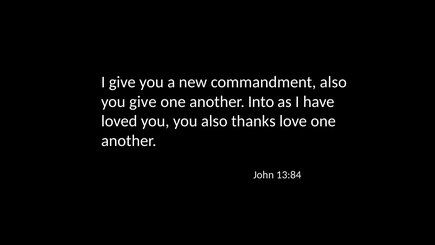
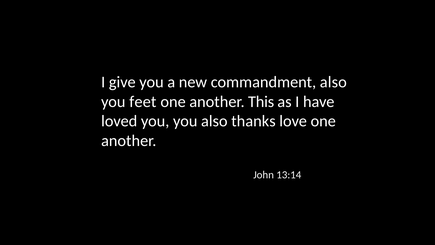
you give: give -> feet (143, 101)
Into: Into -> This (261, 101)
13:84: 13:84 -> 13:14 (289, 175)
